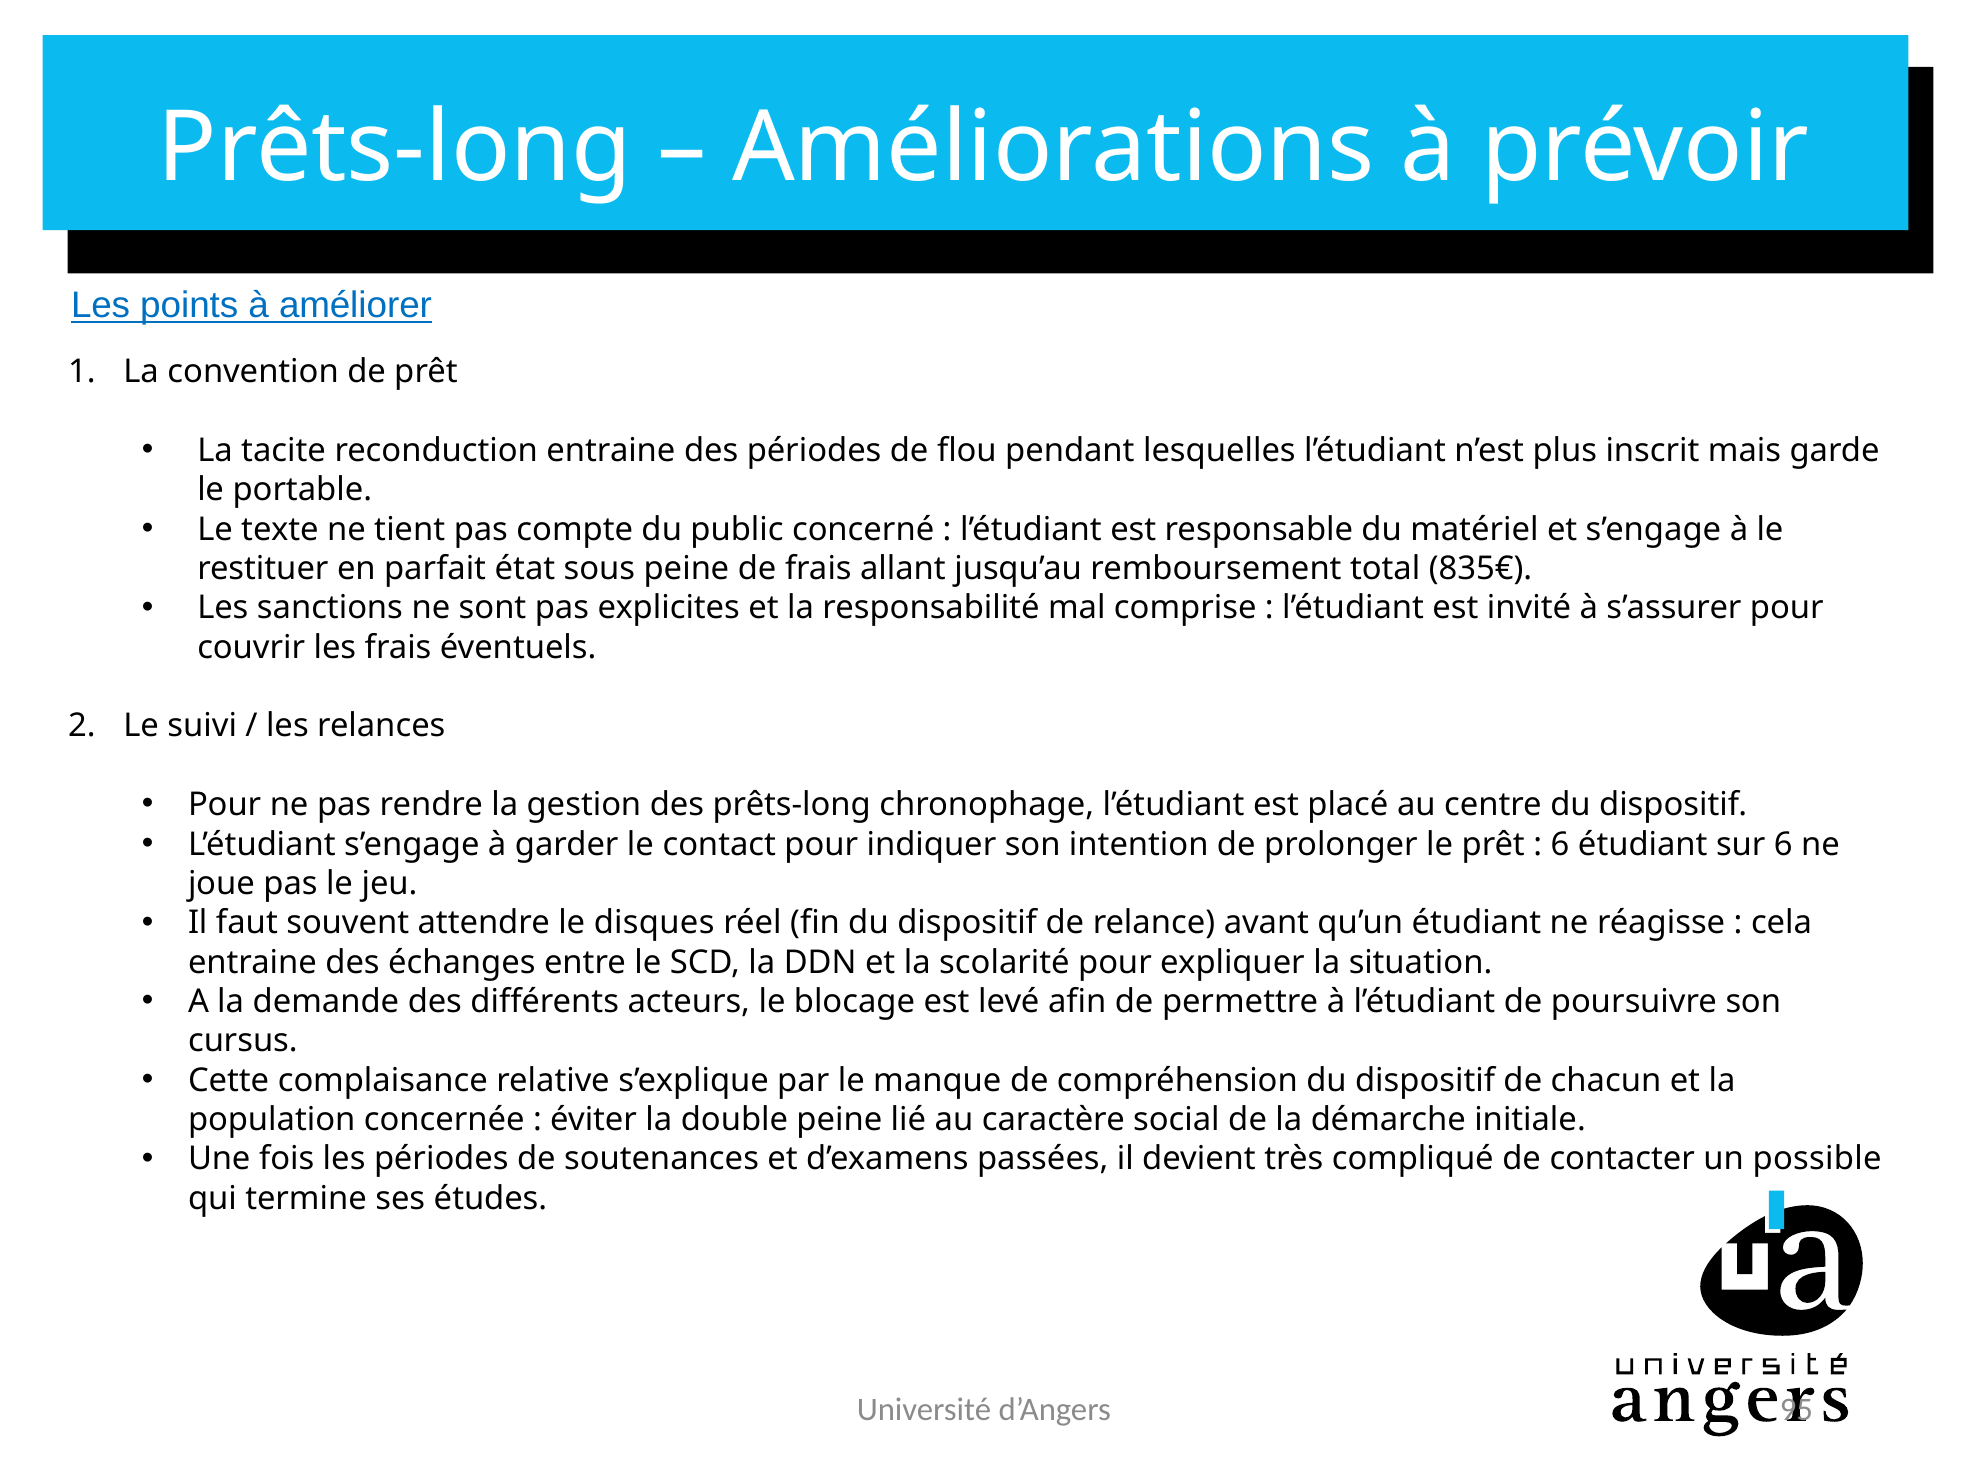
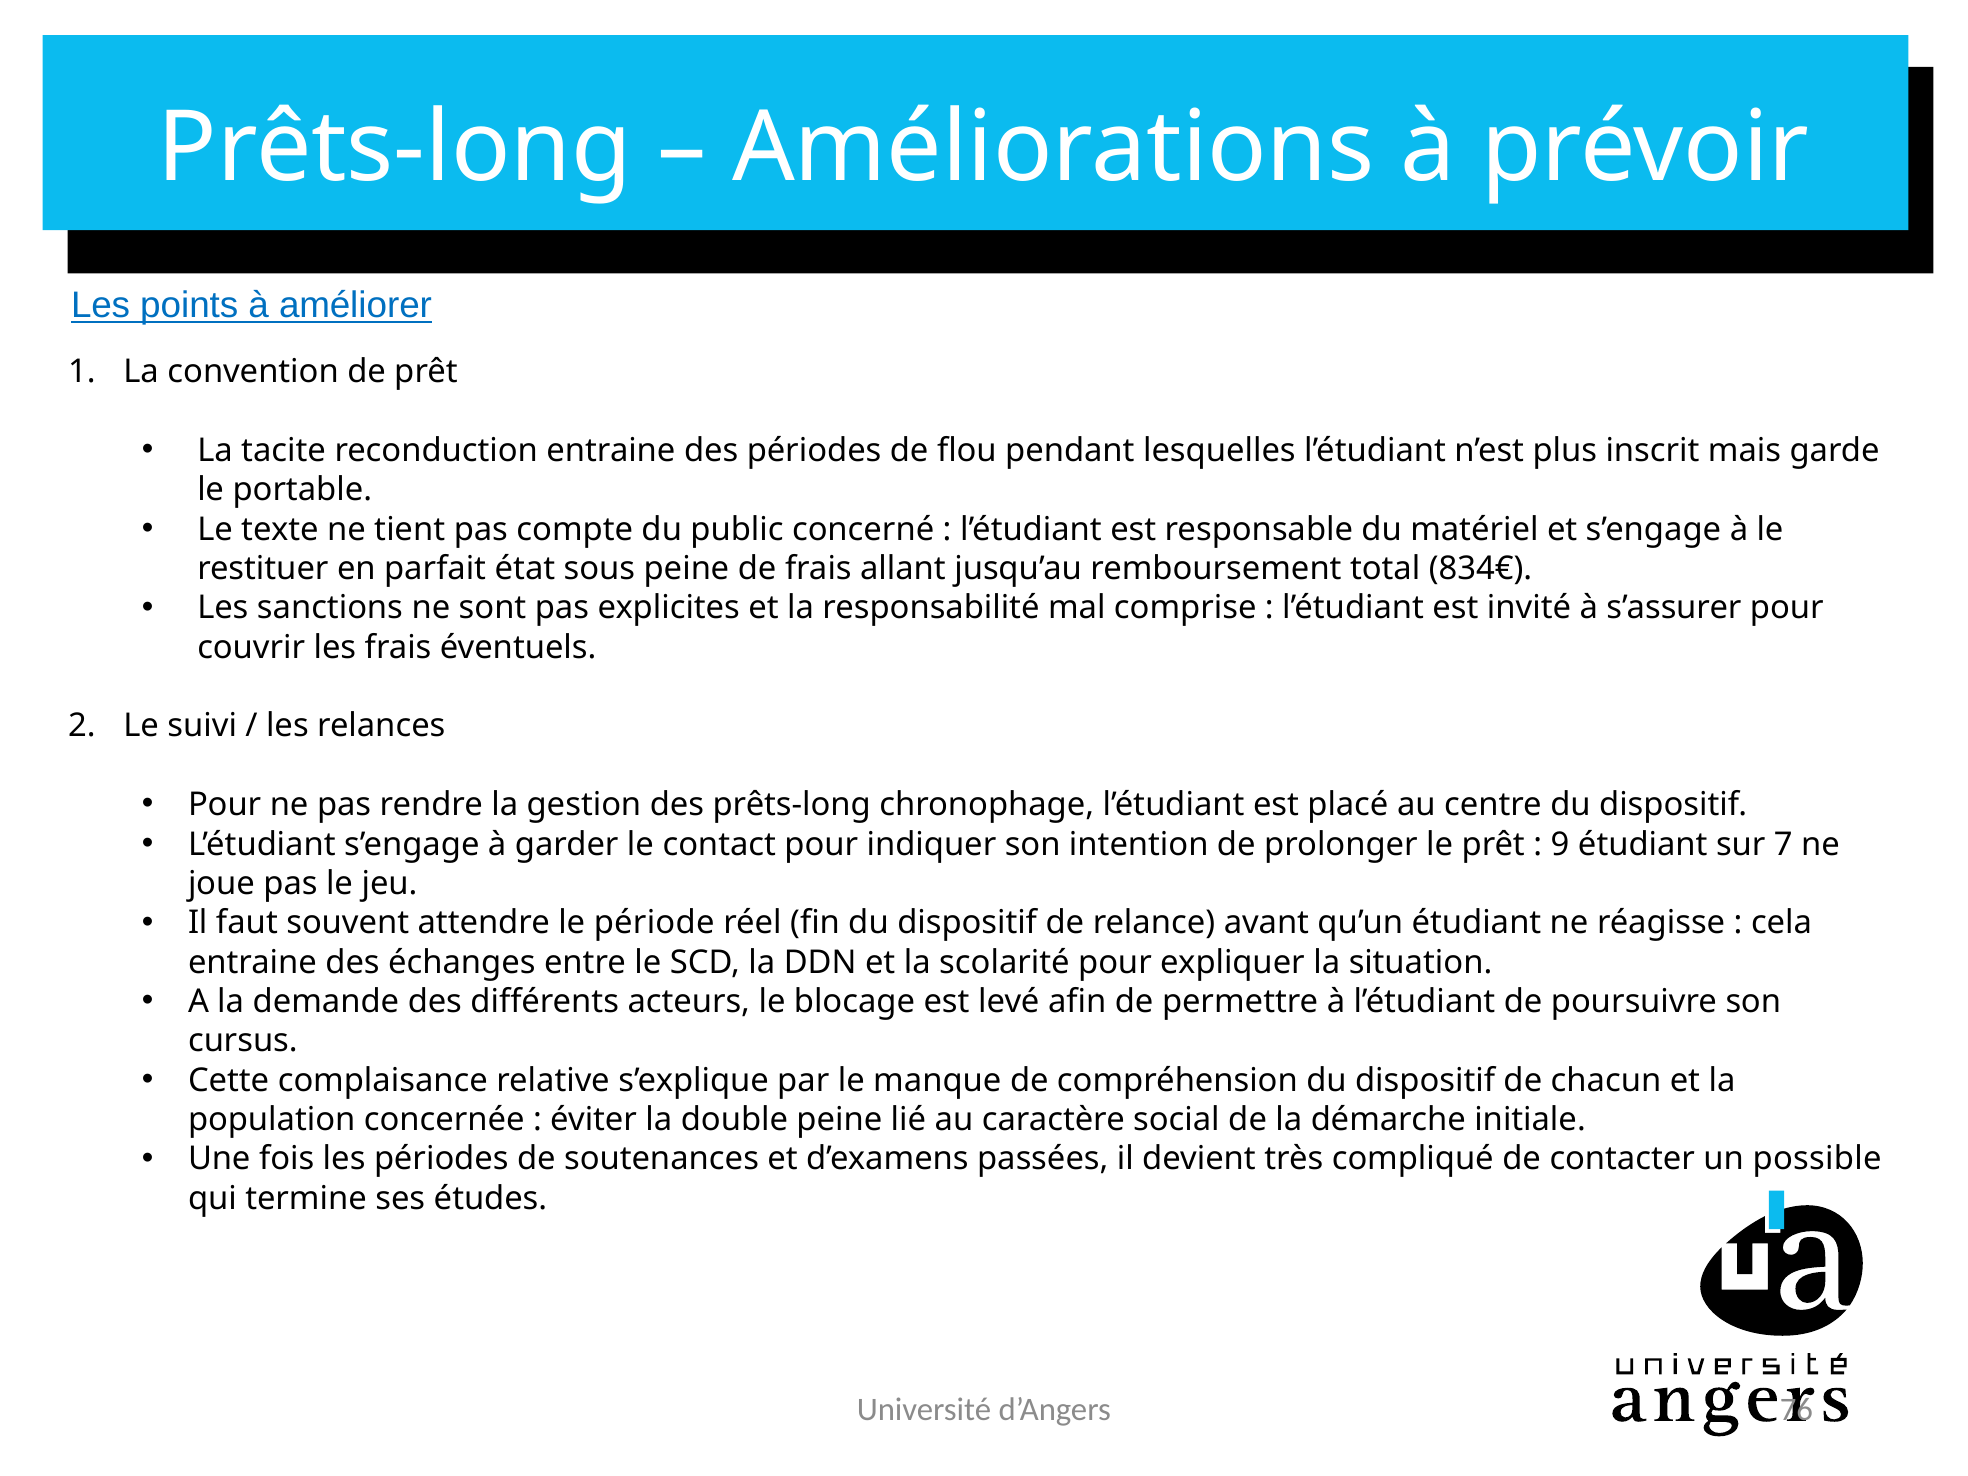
835€: 835€ -> 834€ (1481, 569)
6: 6 -> 9 (1560, 844)
sur 6: 6 -> 7 (1783, 844)
disques: disques -> période (654, 923)
95: 95 -> 76 (1796, 1409)
